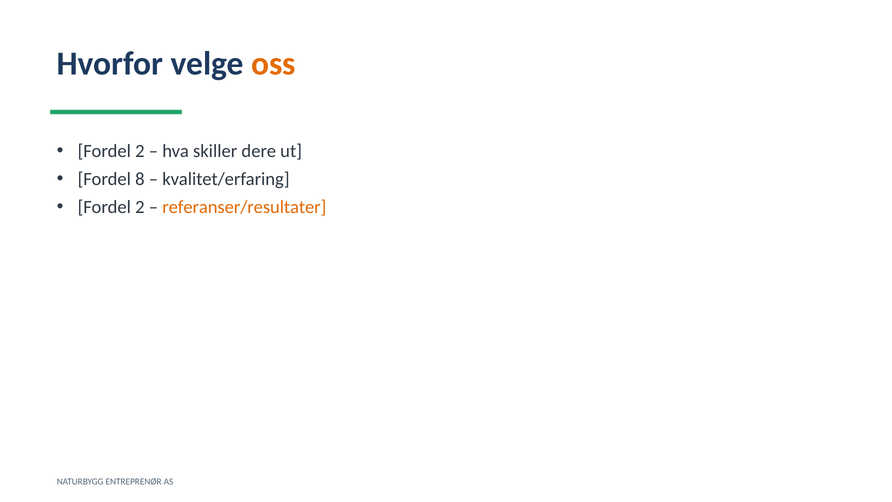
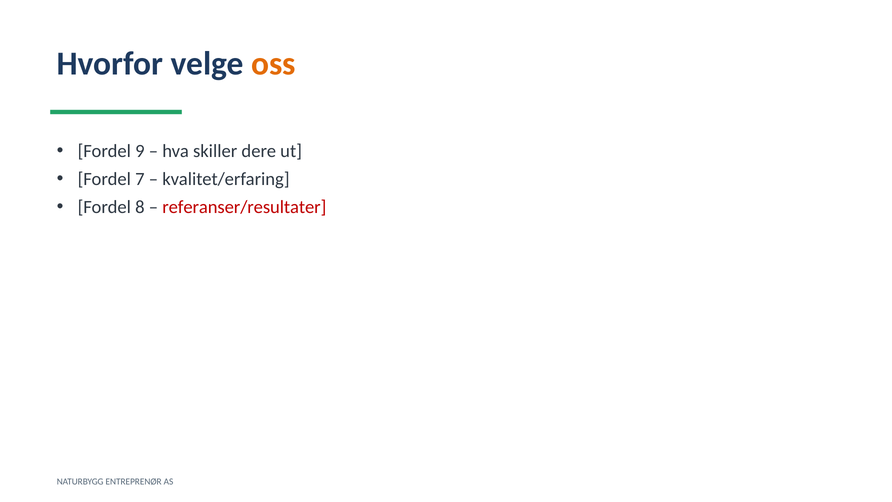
2: 2 -> 9 (140, 151)
8: 8 -> 7 (140, 179)
2: 2 -> 8 (140, 207)
referanser/resultater colour: orange -> red (244, 207)
